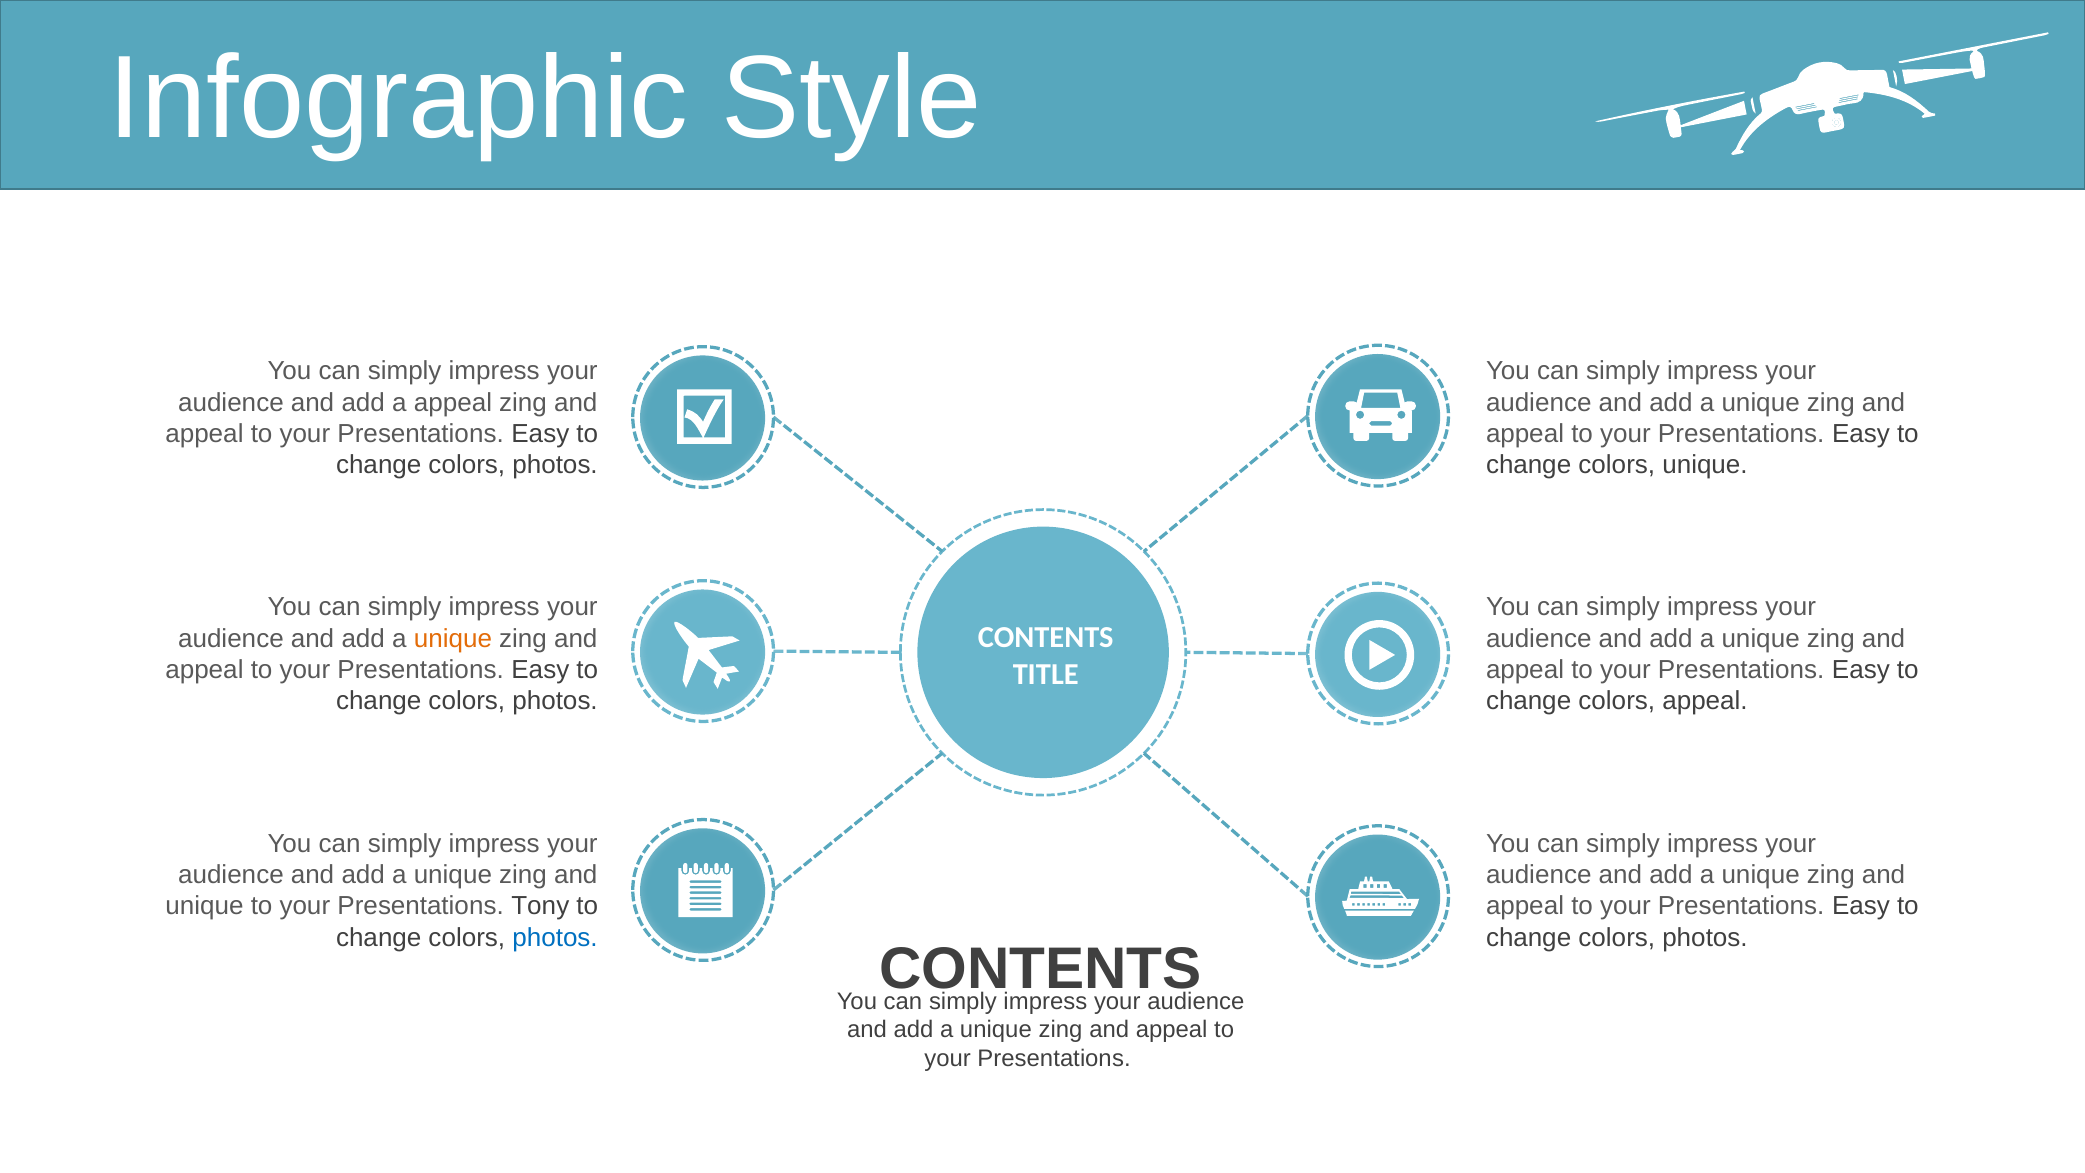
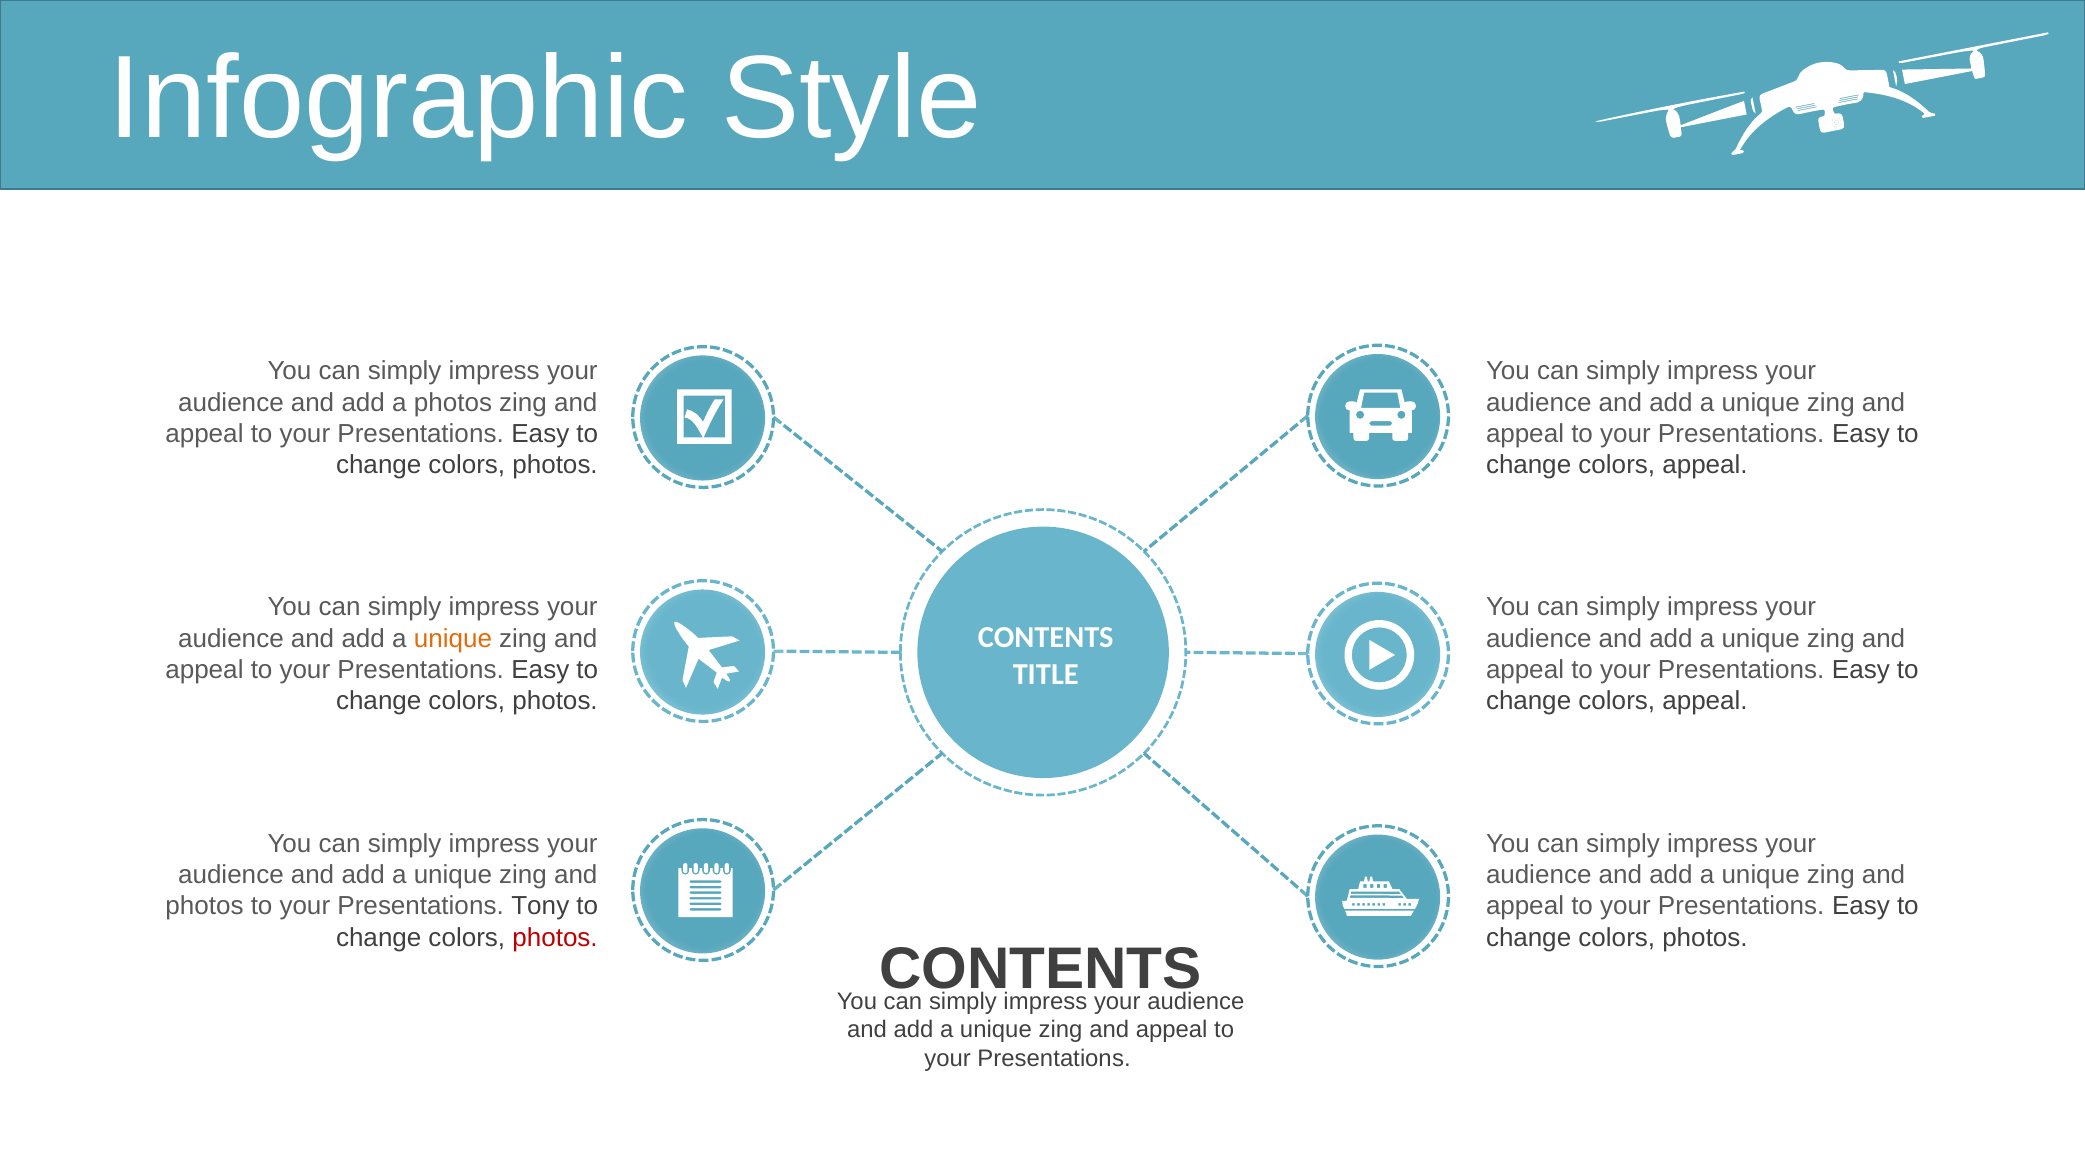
a appeal: appeal -> photos (453, 402)
unique: unique -> appeal (1705, 465)
unique: unique -> photos (205, 906)
photos colour: blue -> red (555, 937)
